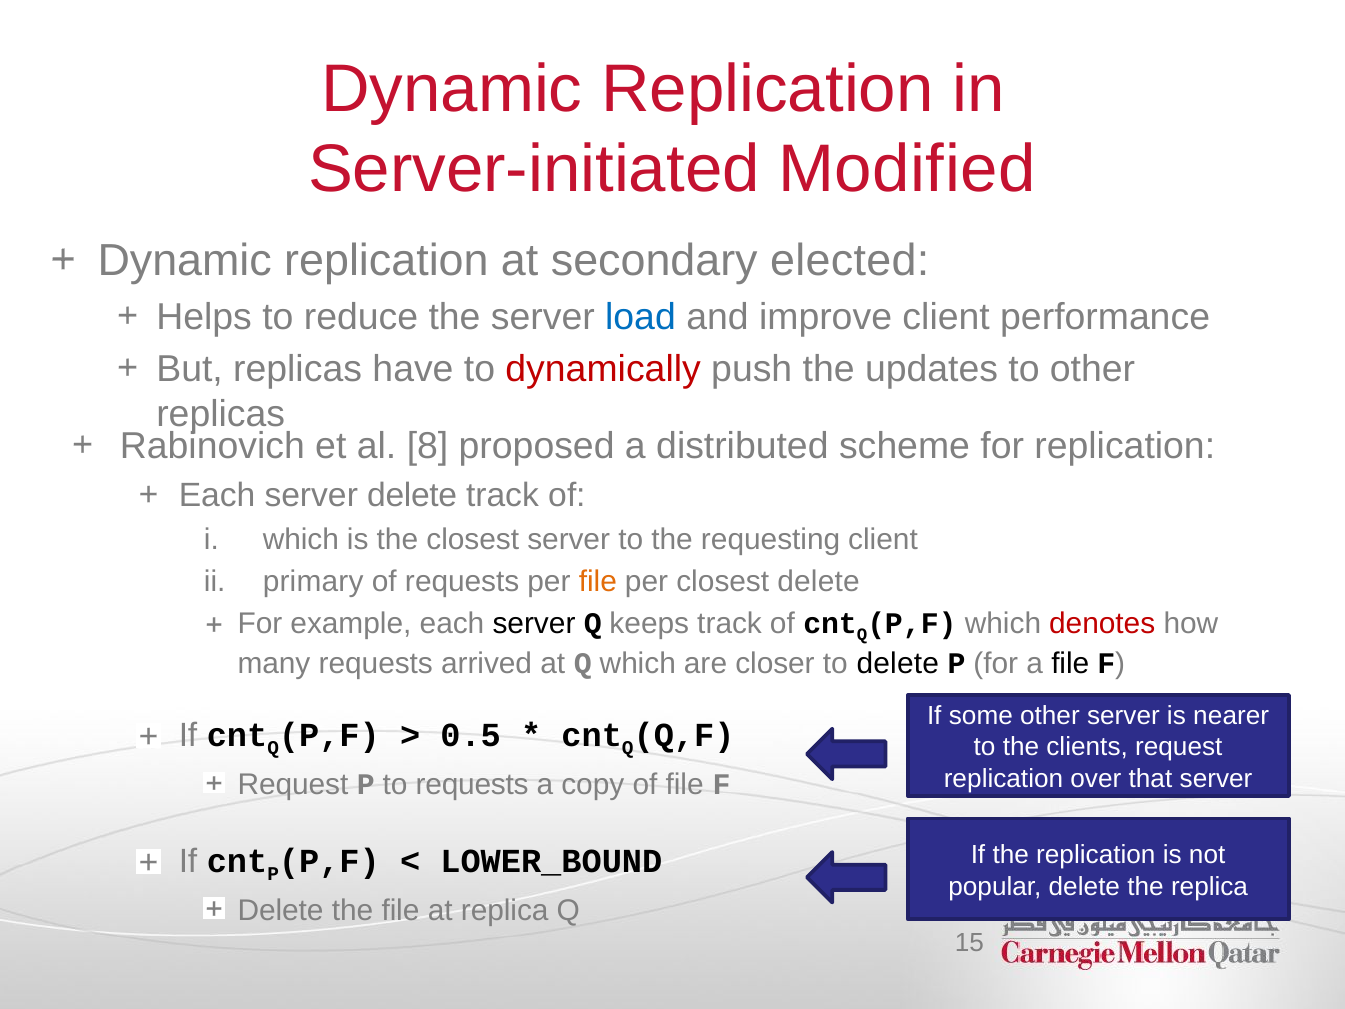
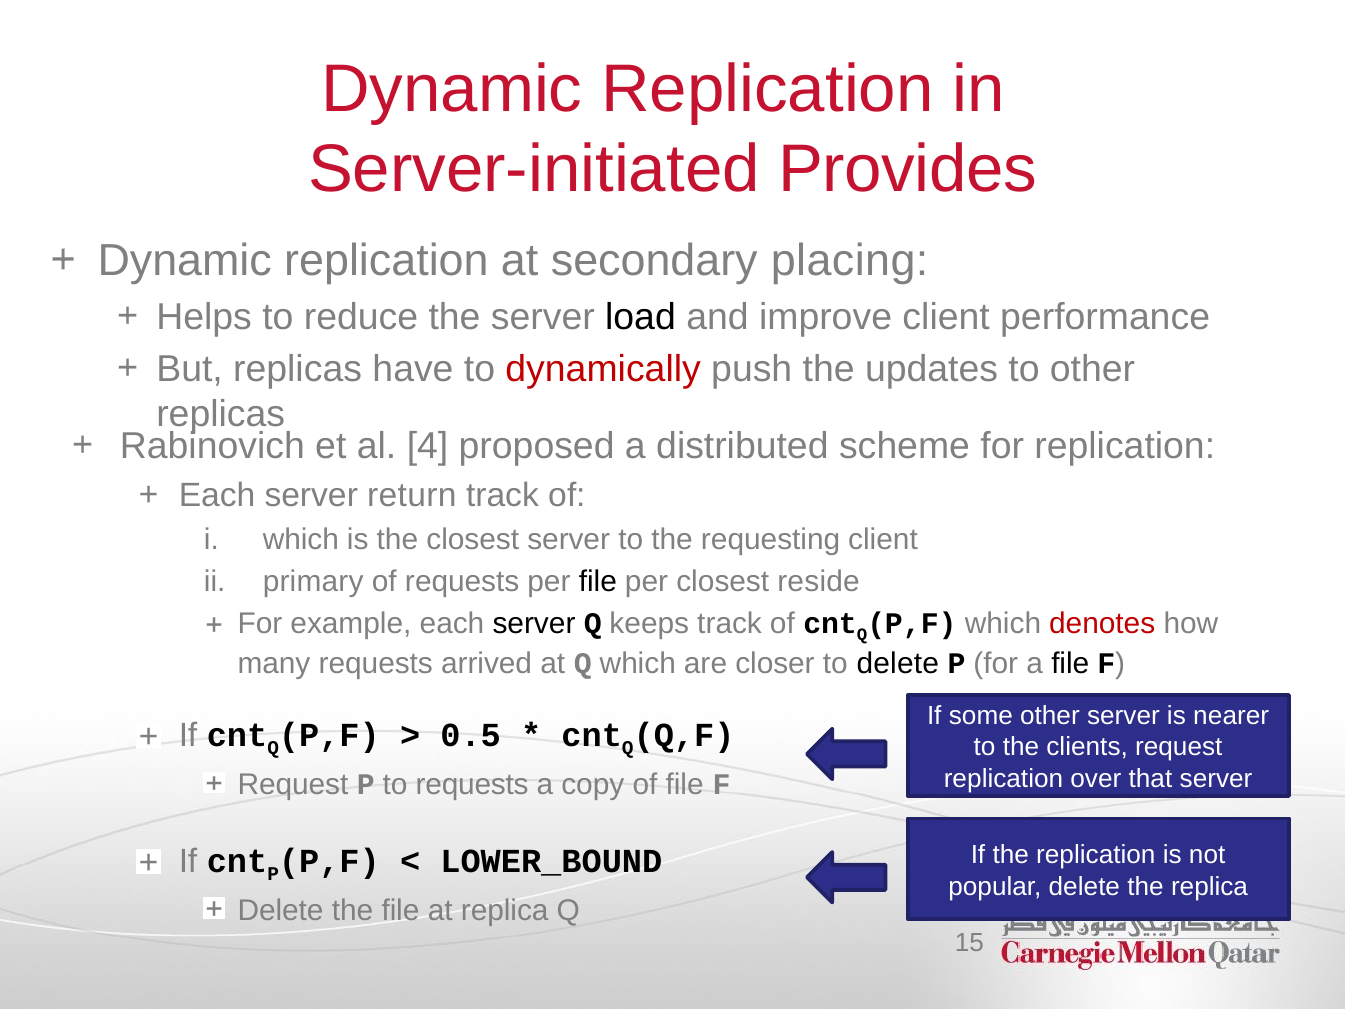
Modified: Modified -> Provides (908, 169)
elected: elected -> placing (850, 261)
load colour: blue -> black (640, 317)
8: 8 -> 4 (428, 446)
server delete: delete -> return (412, 496)
file colour: orange -> black (598, 581)
closest delete: delete -> reside (819, 581)
